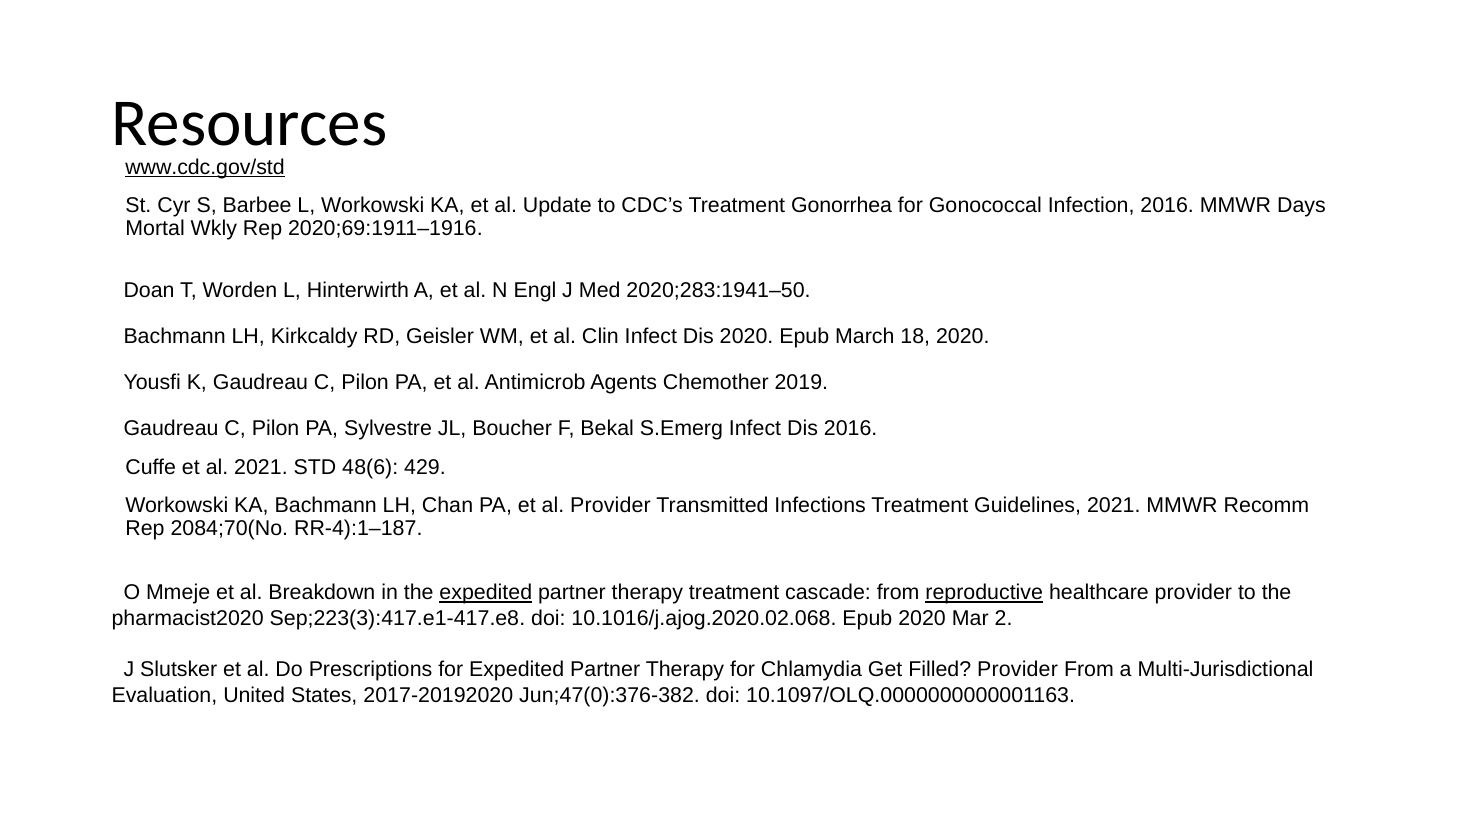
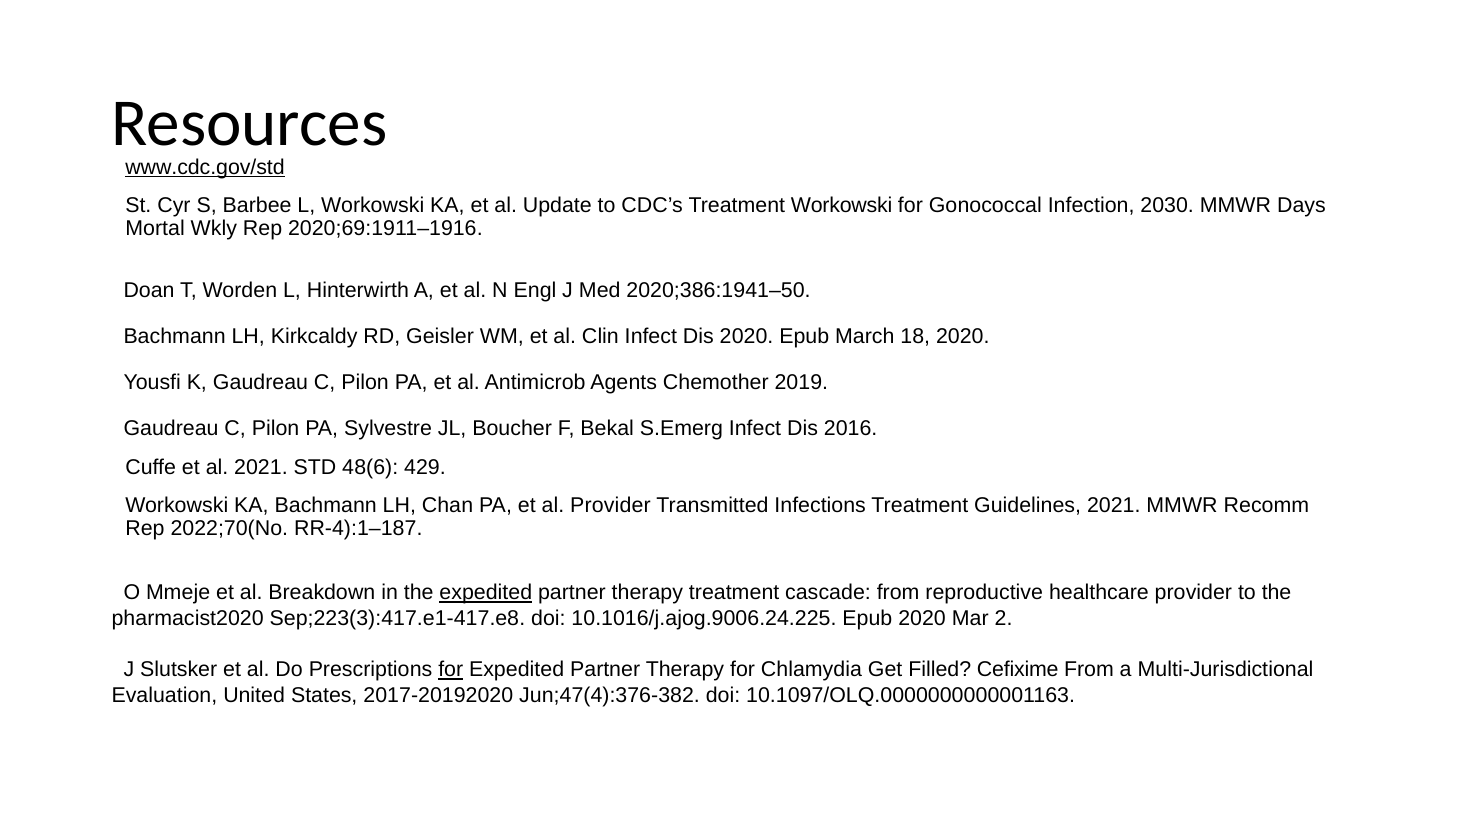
Treatment Gonorrhea: Gonorrhea -> Workowski (842, 206)
Infection 2016: 2016 -> 2030 (1167, 206)
2020;283:1941–50: 2020;283:1941–50 -> 2020;386:1941–50 (719, 290)
2084;70(No: 2084;70(No -> 2022;70(No (229, 528)
reproductive underline: present -> none (984, 592)
10.1016/j.ajog.2020.02.068: 10.1016/j.ajog.2020.02.068 -> 10.1016/j.ajog.9006.24.225 (704, 618)
for underline: none -> present (451, 669)
Filled Provider: Provider -> Cefixime (1018, 669)
Jun;47(0):376-382: Jun;47(0):376-382 -> Jun;47(4):376-382 (610, 695)
